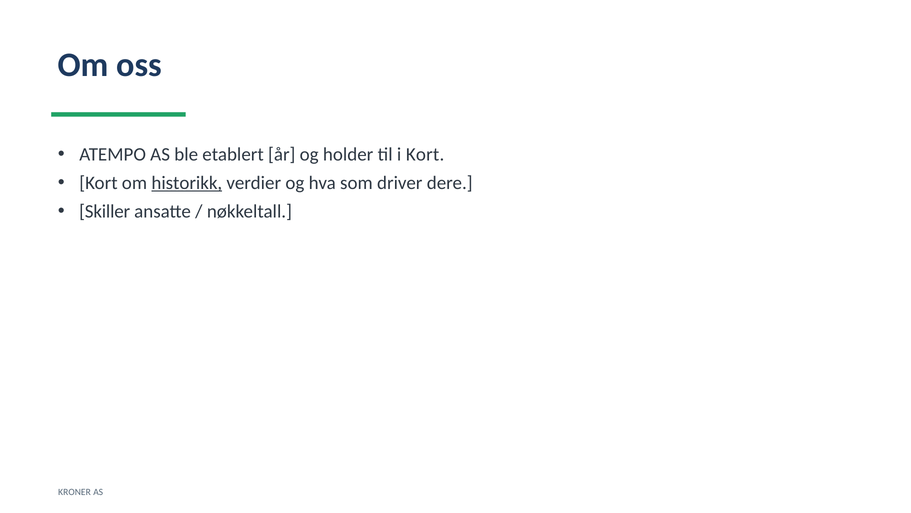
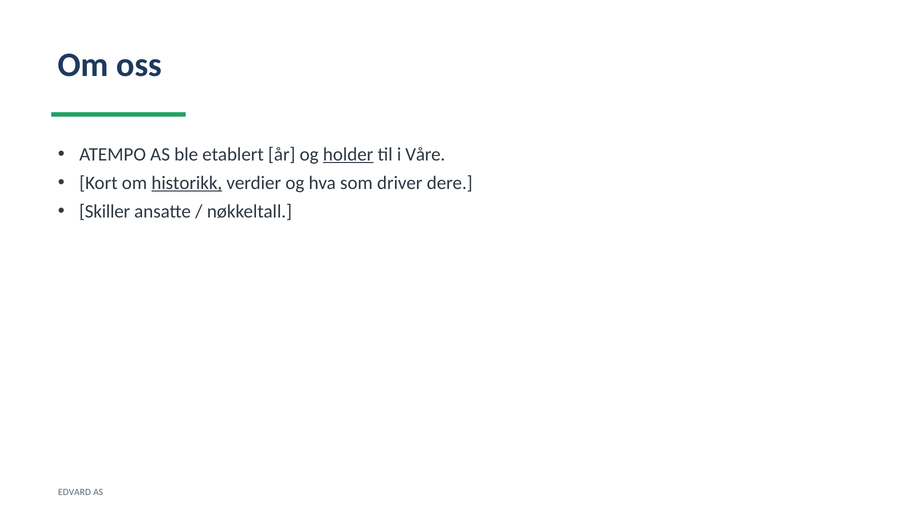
holder underline: none -> present (348, 154)
i Kort: Kort -> Våre (425, 154)
KRONER: KRONER -> EDVARD (74, 492)
